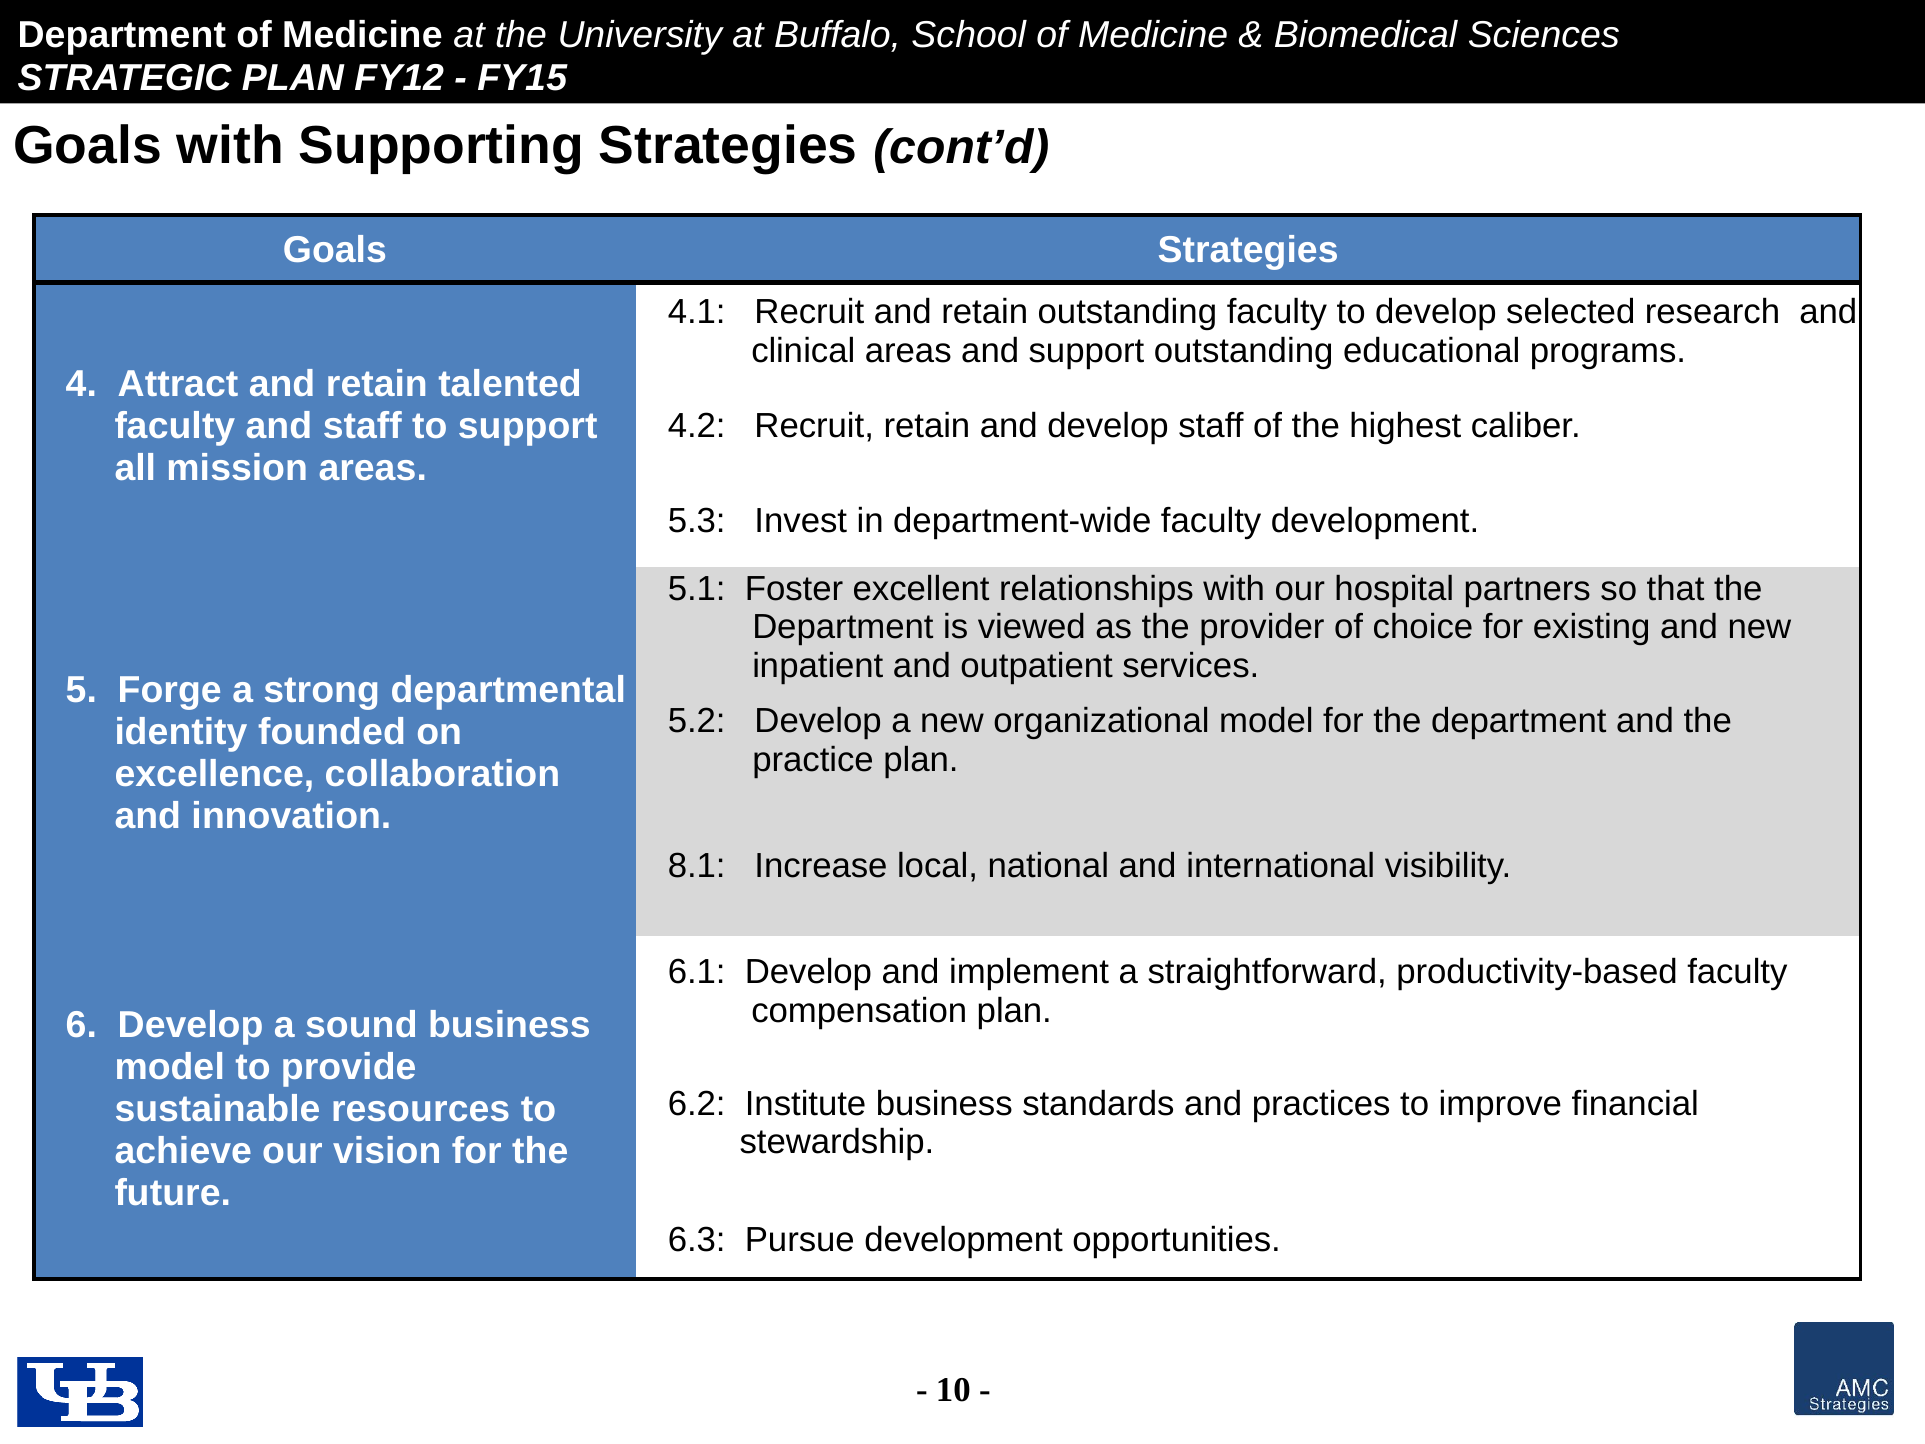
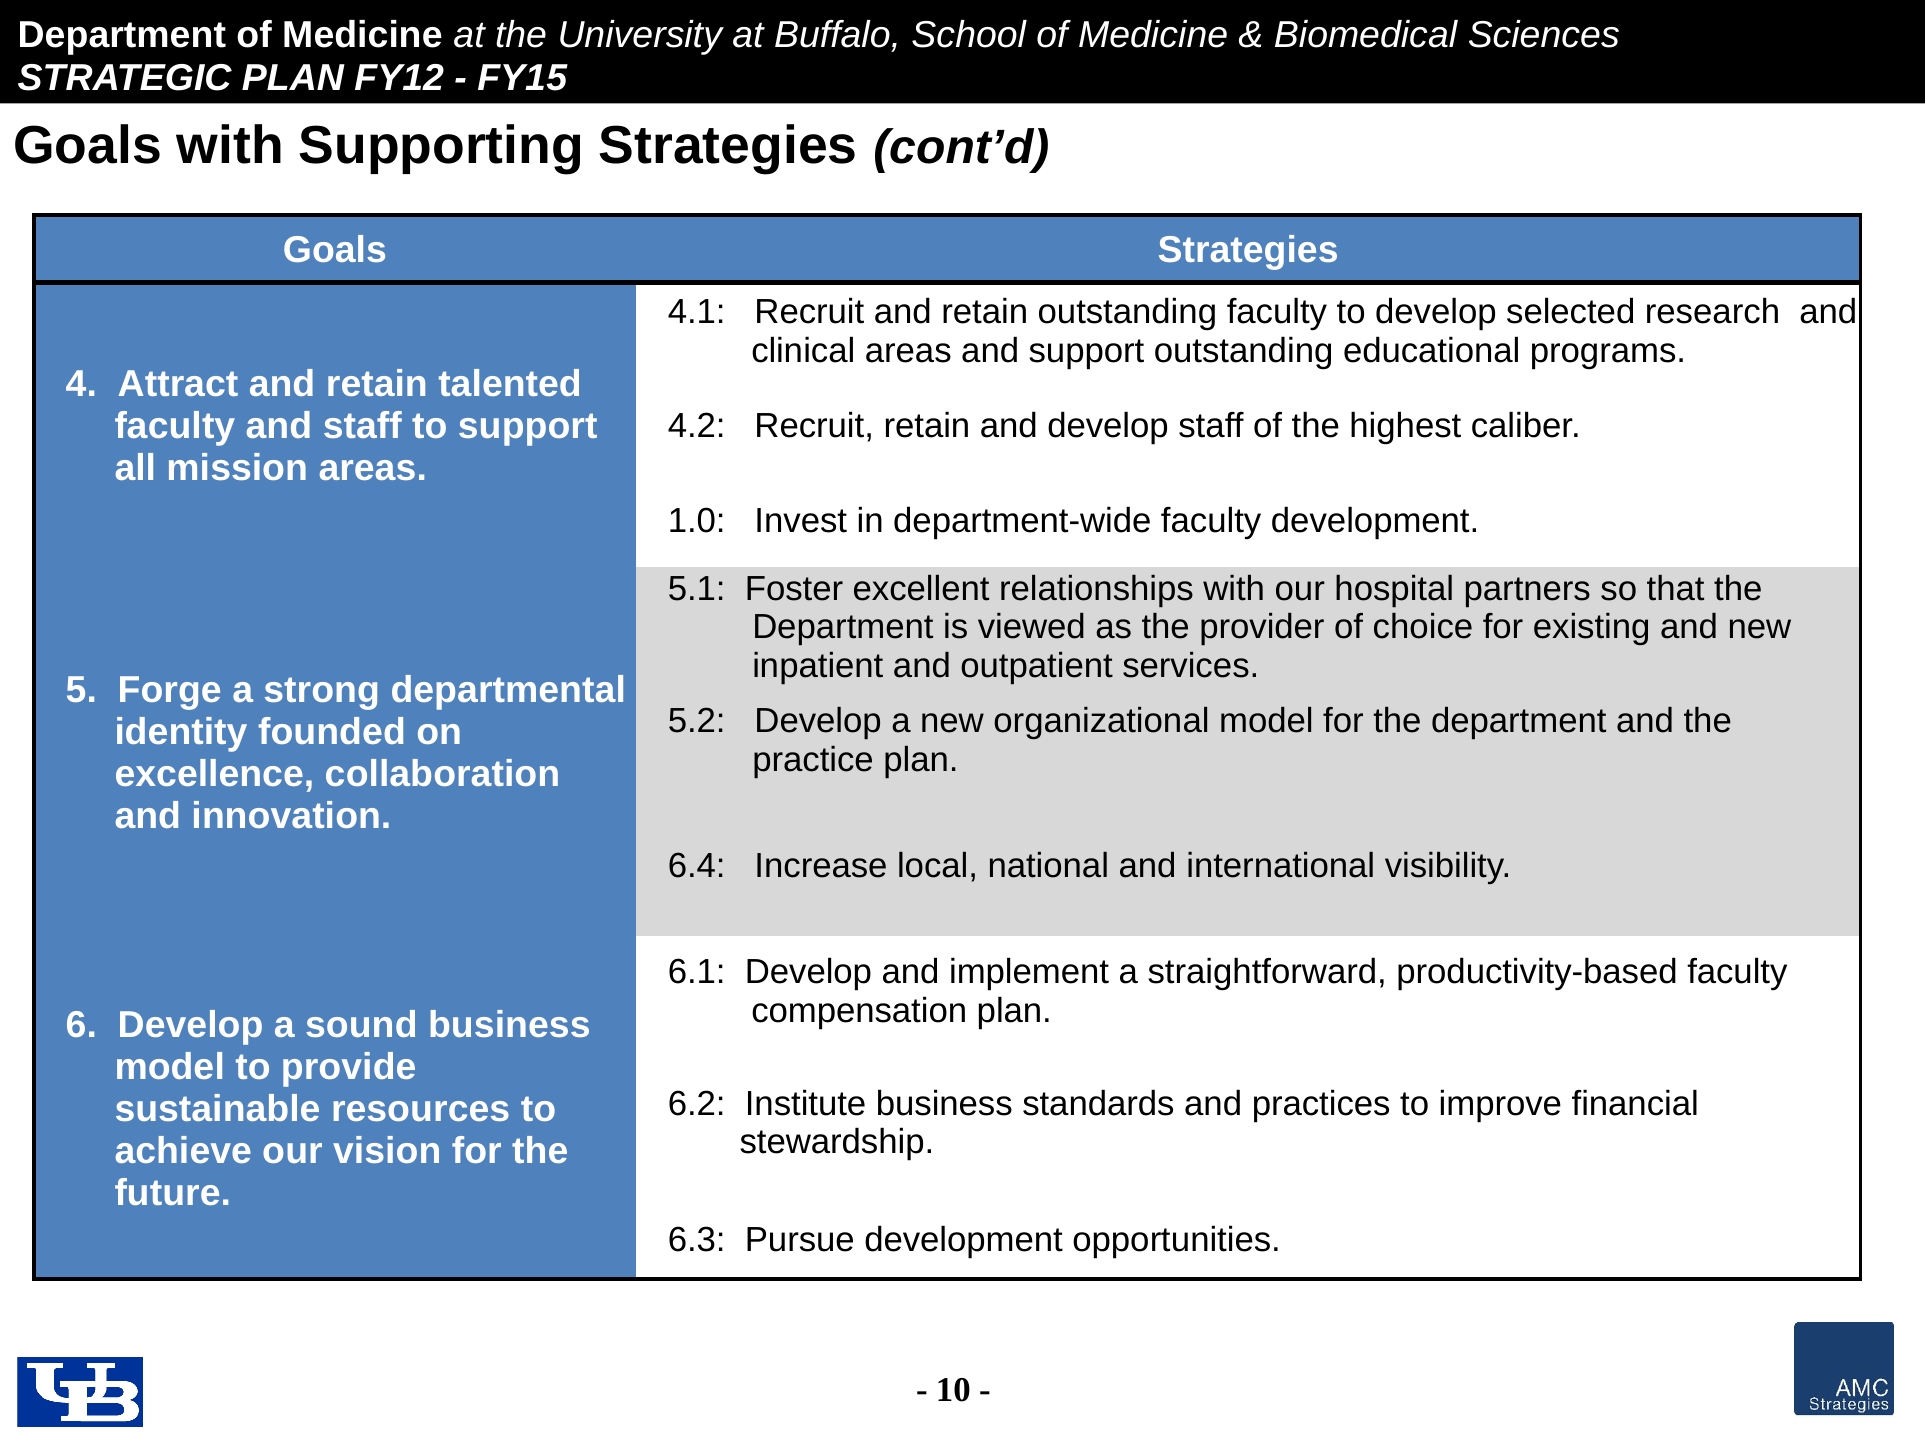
5.3: 5.3 -> 1.0 (697, 521)
8.1: 8.1 -> 6.4 (697, 866)
